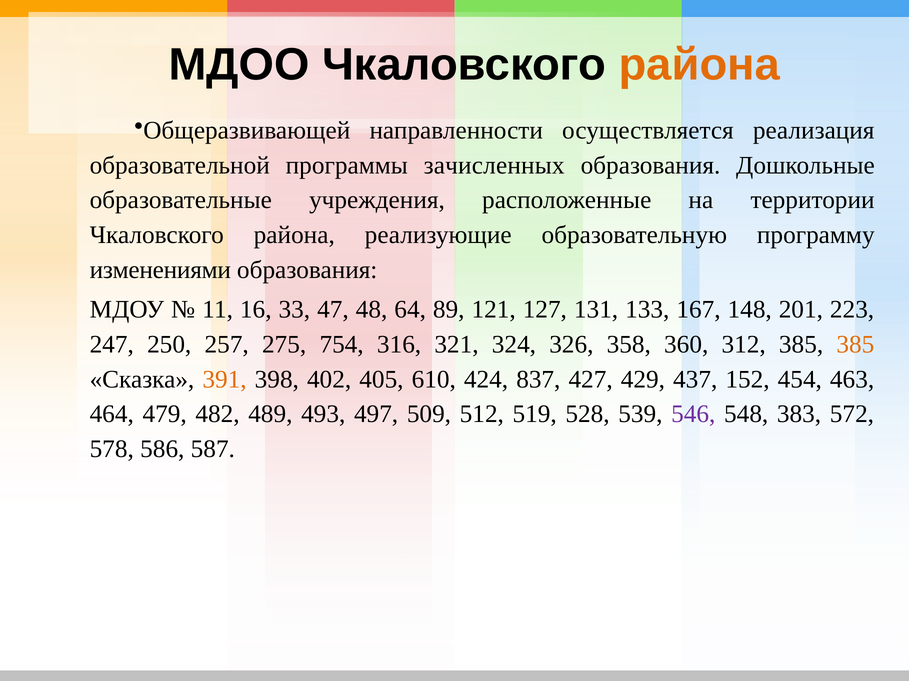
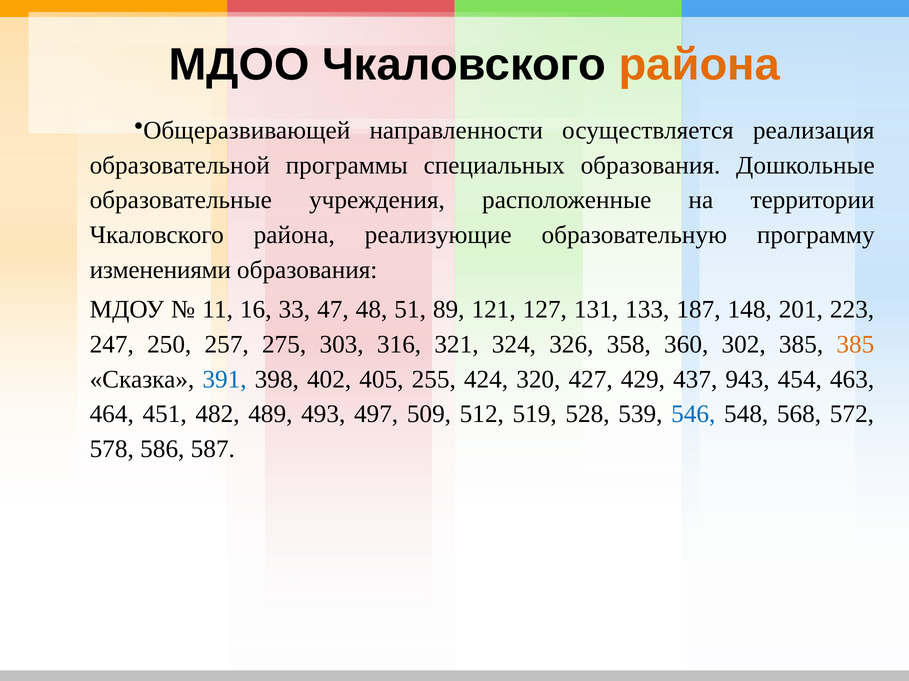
зачисленных: зачисленных -> специальных (494, 166)
64: 64 -> 51 (410, 310)
167: 167 -> 187 (699, 310)
754: 754 -> 303 (342, 345)
312: 312 -> 302 (744, 345)
391 colour: orange -> blue (225, 380)
610: 610 -> 255 (434, 380)
837: 837 -> 320 (538, 380)
152: 152 -> 943 (748, 380)
479: 479 -> 451 (165, 415)
546 colour: purple -> blue (693, 415)
383: 383 -> 568 (799, 415)
